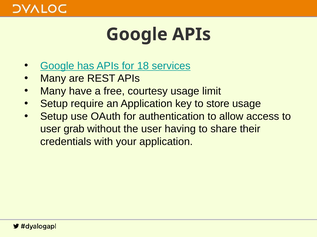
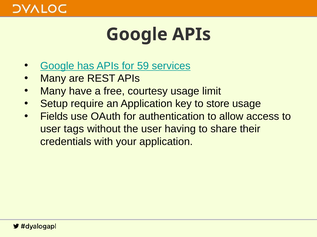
18: 18 -> 59 (143, 66)
Setup: Setup -> Fields (54, 117)
grab: grab -> tags (74, 129)
